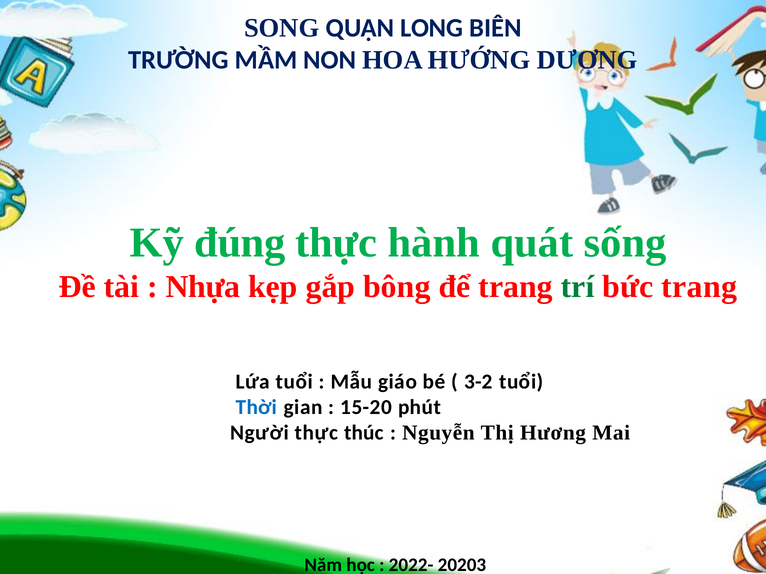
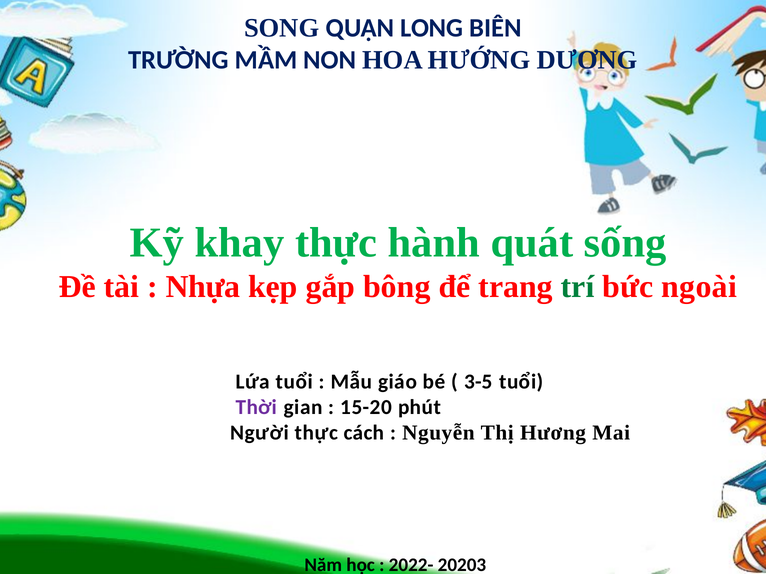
đúng: đúng -> khay (240, 243)
bức trang: trang -> ngoài (699, 287)
3-2: 3-2 -> 3-5 (478, 382)
Thời colour: blue -> purple (257, 407)
thúc: thúc -> cách (364, 433)
